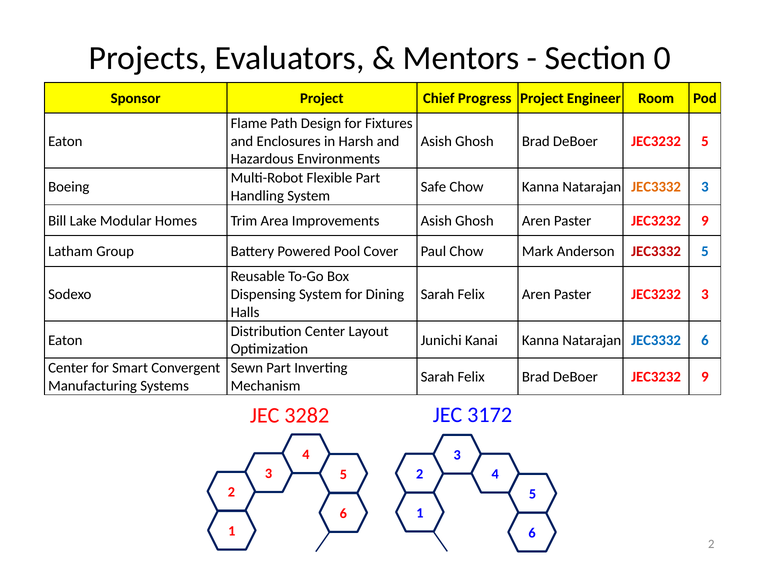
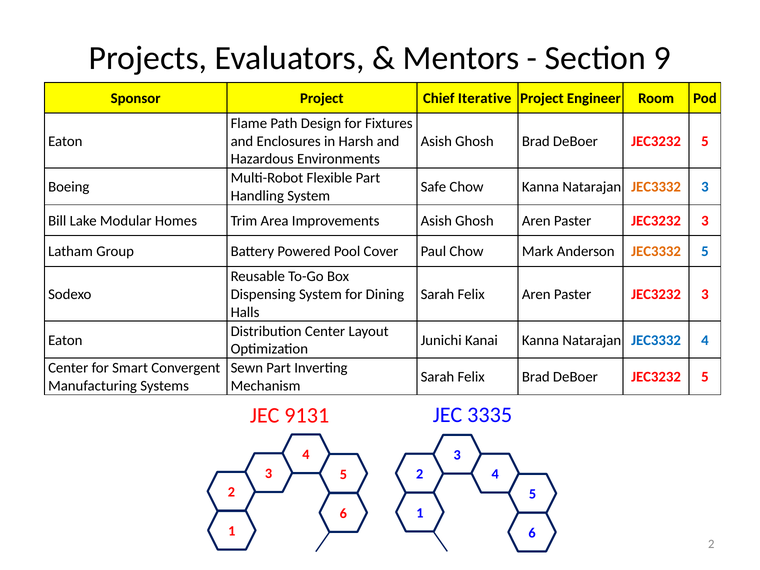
0: 0 -> 9 (662, 58)
Progress: Progress -> Iterative (485, 98)
9: 9 -> 3 (705, 221)
JEC3332 colour: red -> orange (656, 252)
JEC3332 6: 6 -> 4 (705, 340)
9: 9 -> 5 (705, 377)
3282: 3282 -> 9131 (307, 415)
3172: 3172 -> 3335 (490, 415)
